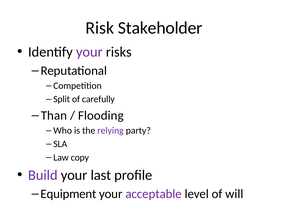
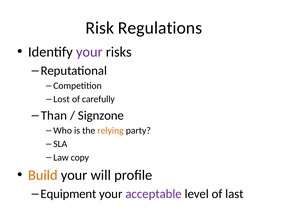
Stakeholder: Stakeholder -> Regulations (160, 28)
Split: Split -> Lost (62, 99)
Flooding: Flooding -> Signzone (101, 115)
relying colour: purple -> orange (111, 131)
Build colour: purple -> orange (43, 175)
last: last -> will (101, 175)
will: will -> last (234, 194)
